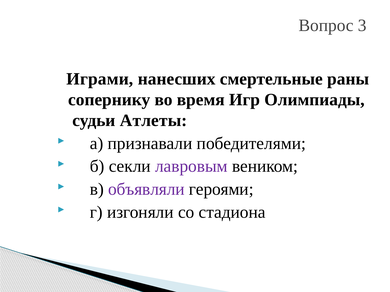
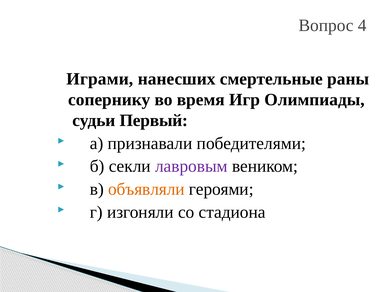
3: 3 -> 4 (362, 25)
Атлеты: Атлеты -> Первый (154, 121)
объявляли colour: purple -> orange (146, 189)
